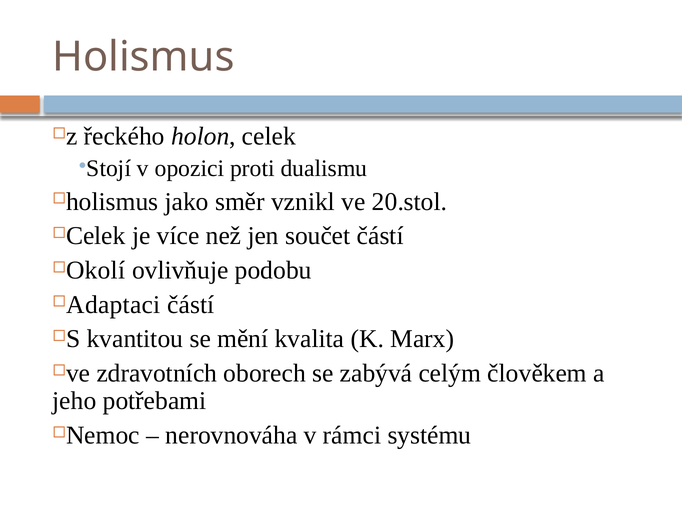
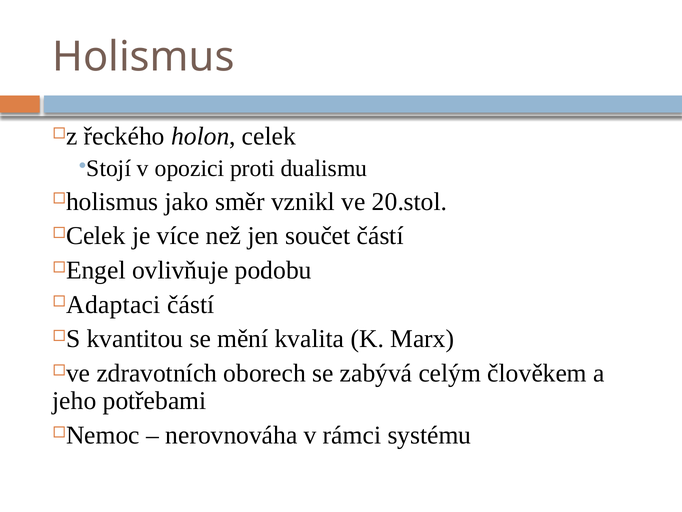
Okolí: Okolí -> Engel (96, 270)
